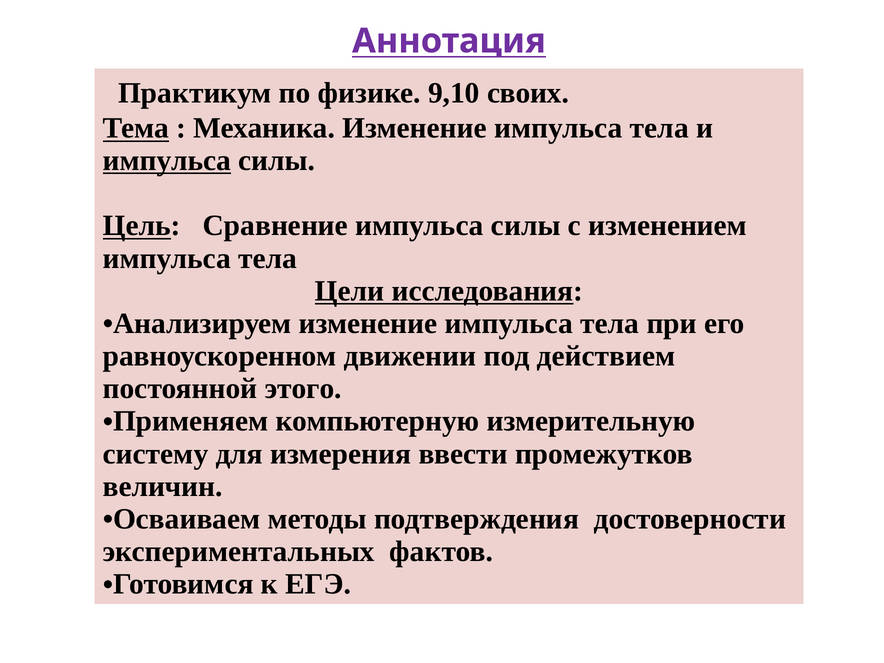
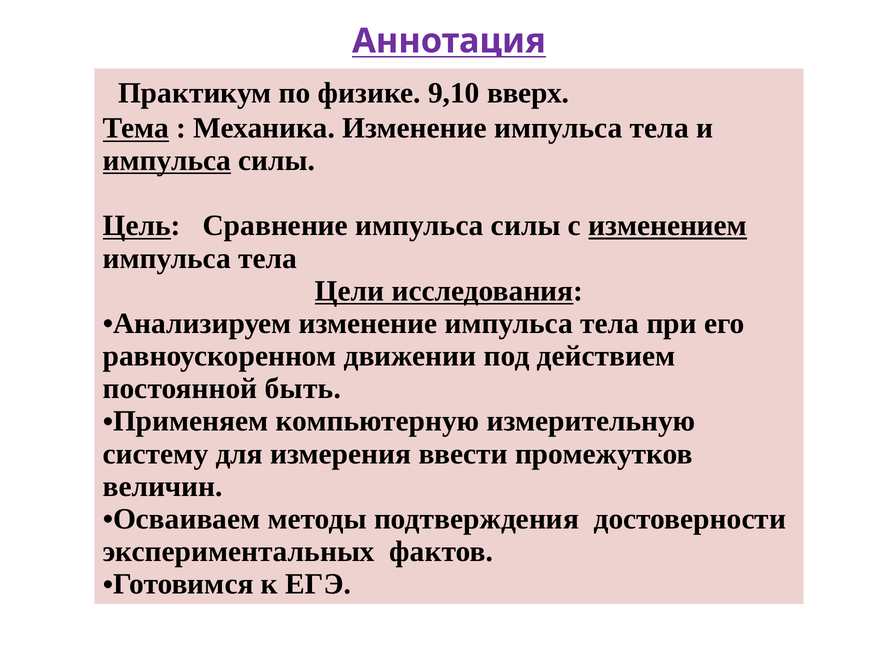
своих: своих -> вверх (528, 93)
изменением underline: none -> present (668, 226)
этого: этого -> быть (303, 389)
